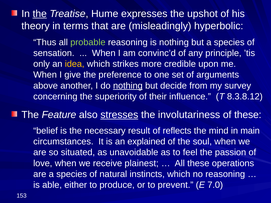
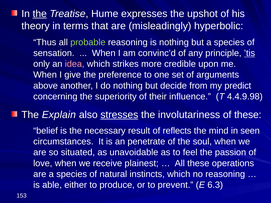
’tis underline: none -> present (250, 53)
idea colour: yellow -> pink (75, 64)
nothing underline: present -> none (128, 86)
survey: survey -> predict (238, 86)
8.3.8.12: 8.3.8.12 -> 4.4.9.98 (245, 97)
Feature: Feature -> Explain (59, 115)
main: main -> seen (250, 131)
explained: explained -> penetrate (146, 142)
7.0: 7.0 -> 6.3 (215, 185)
